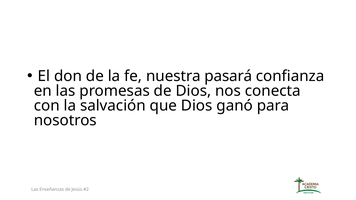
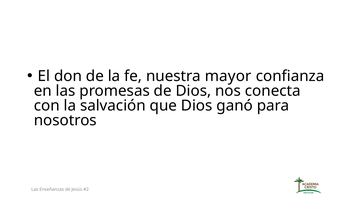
pasará: pasará -> mayor (228, 76)
